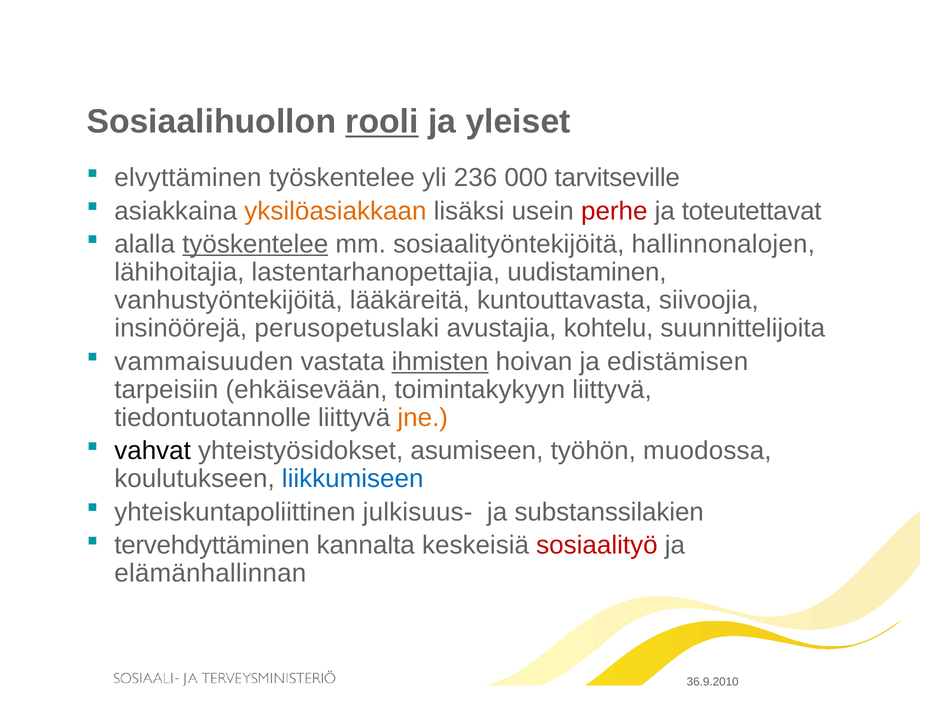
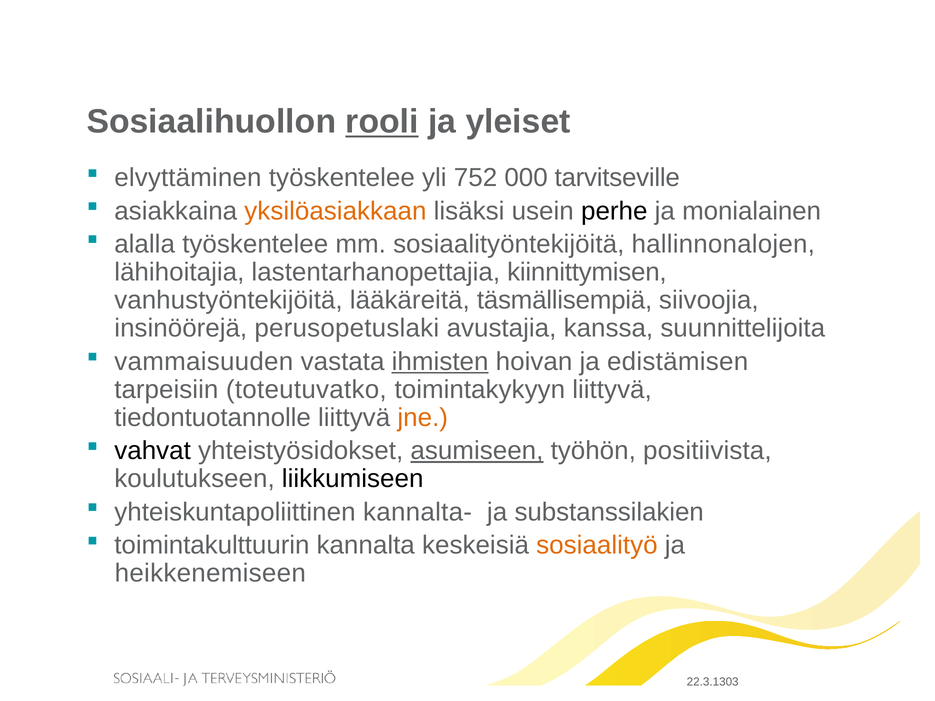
236: 236 -> 752 (476, 178)
perhe colour: red -> black (614, 211)
toteutettavat: toteutettavat -> monialainen (752, 211)
työskentelee underline: present -> none (255, 244)
uudistaminen: uudistaminen -> kiinnittymisen (587, 272)
kuntouttavasta: kuntouttavasta -> täsmällisempiä (565, 300)
kohtelu: kohtelu -> kanssa (608, 328)
ehkäisevään: ehkäisevään -> toteutuvatko (306, 390)
asumiseen underline: none -> present (477, 451)
muodossa: muodossa -> positiivista (707, 451)
liikkumiseen colour: blue -> black (353, 479)
julkisuus-: julkisuus- -> kannalta- (418, 512)
tervehdyttäminen: tervehdyttäminen -> toimintakulttuurin (212, 546)
sosiaalityö colour: red -> orange (597, 546)
elämänhallinnan: elämänhallinnan -> heikkenemiseen (210, 574)
36.9.2010: 36.9.2010 -> 22.3.1303 (713, 682)
